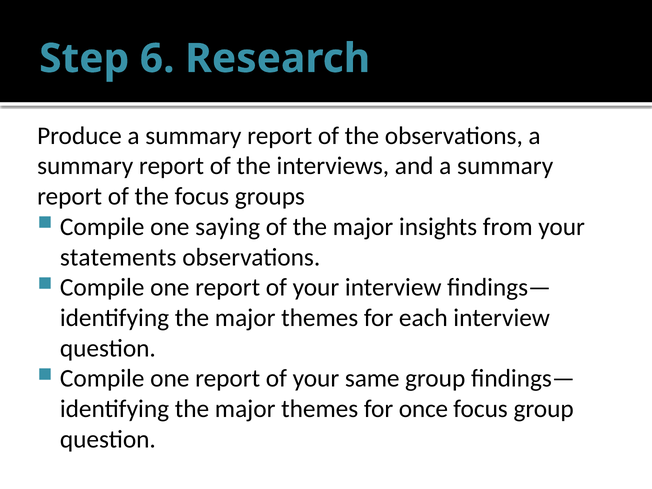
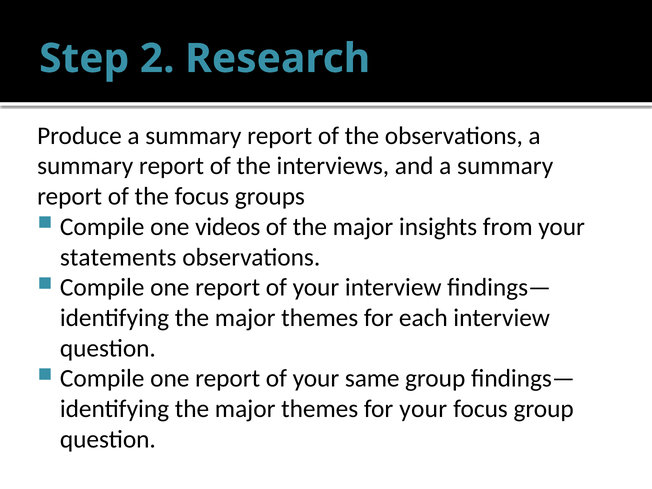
6: 6 -> 2 (157, 59)
saying: saying -> videos (228, 227)
for once: once -> your (423, 409)
